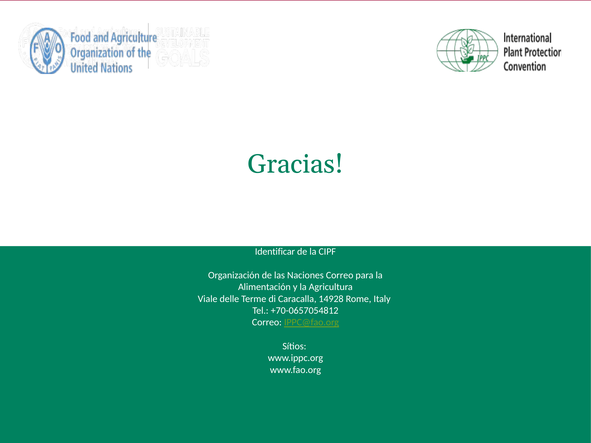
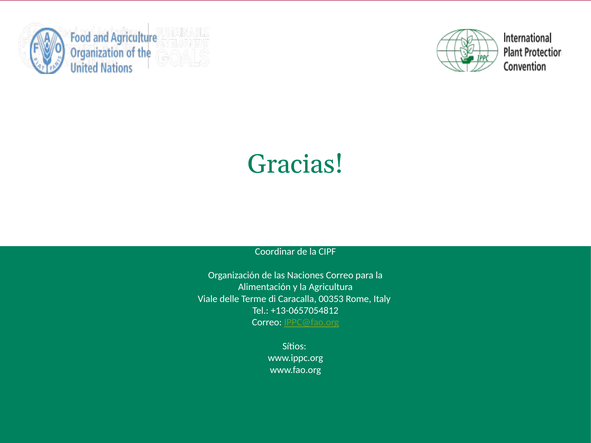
Identificar: Identificar -> Coordinar (275, 252)
14928: 14928 -> 00353 (331, 299)
+70-0657054812: +70-0657054812 -> +13-0657054812 (305, 311)
